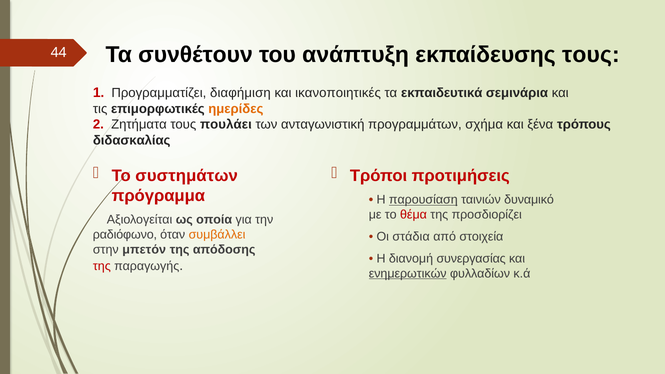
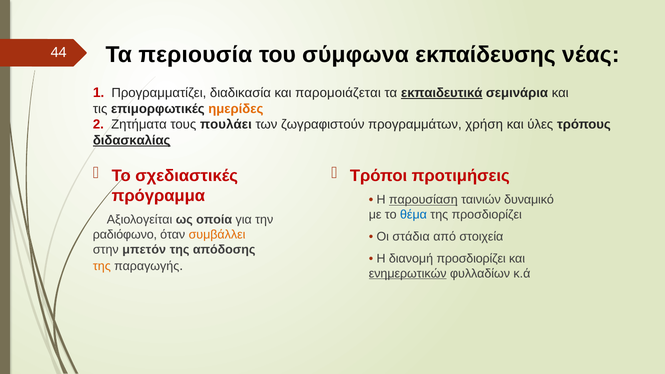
συνθέτουν: συνθέτουν -> περιουσία (195, 55)
ανάπτυξη: ανάπτυξη -> σύμφωνα (356, 55)
εκπαίδευσης τους: τους -> νέας (591, 55)
διαφήμιση: διαφήμιση -> διαδικασία (240, 93)
ικανοποιητικές: ικανοποιητικές -> παρομοιάζεται (338, 93)
εκπαιδευτικά underline: none -> present (442, 93)
ανταγωνιστική: ανταγωνιστική -> ζωγραφιστούν (323, 125)
σχήμα: σχήμα -> χρήση (484, 125)
ξένα: ξένα -> ύλες (540, 125)
διδασκαλίας underline: none -> present (132, 140)
συστημάτων: συστημάτων -> σχεδιαστικές (187, 176)
θέμα colour: red -> blue (413, 215)
διανομή συνεργασίας: συνεργασίας -> προσδιορίζει (471, 259)
της colour: red -> orange (102, 266)
